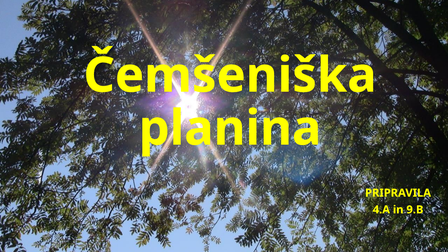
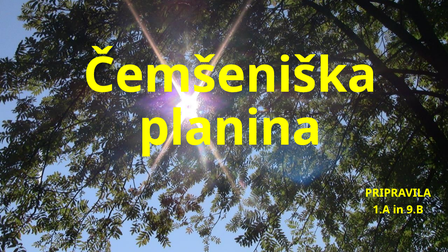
4.A: 4.A -> 1.A (381, 210)
